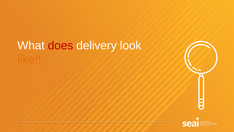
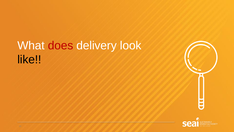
like colour: orange -> black (29, 59)
